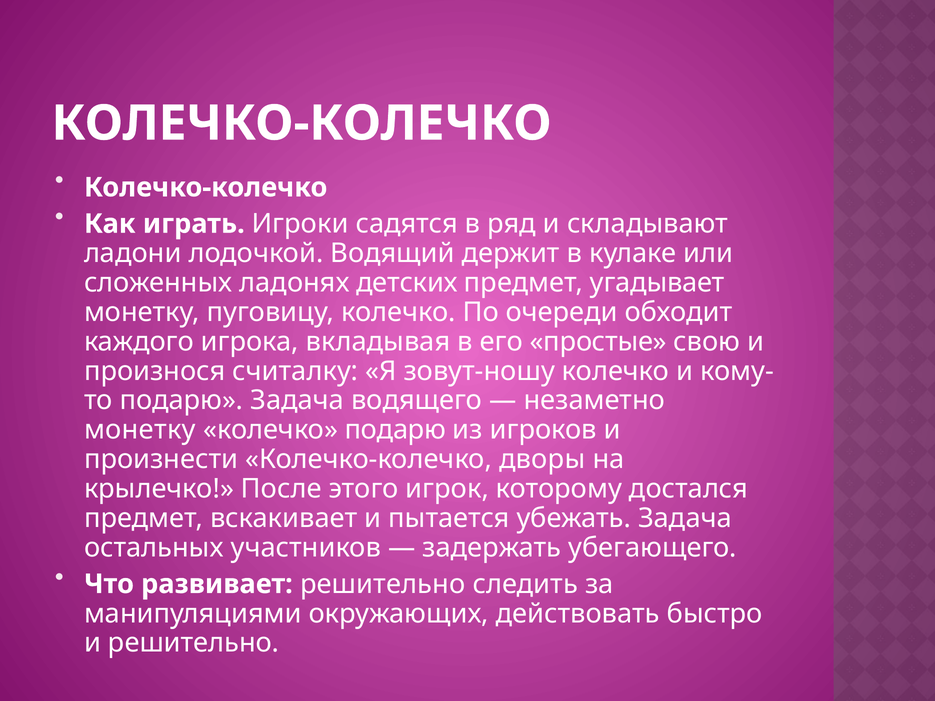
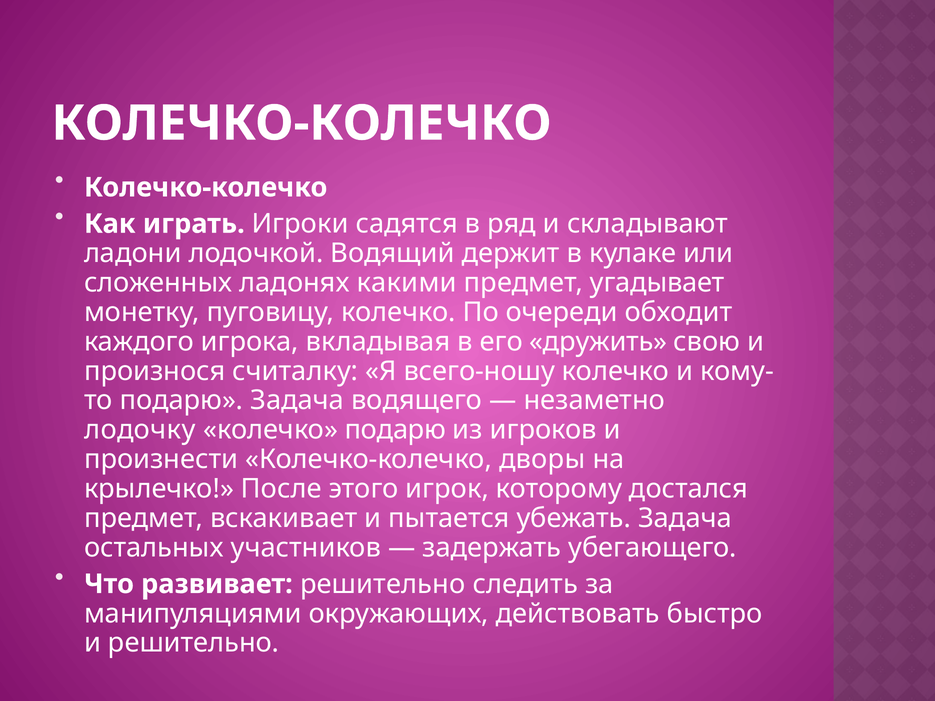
детских: детских -> какими (407, 283)
простые: простые -> дружить (598, 342)
зовут-ношу: зовут-ношу -> всего-ношу (479, 371)
монетку: монетку -> лодочку (140, 430)
